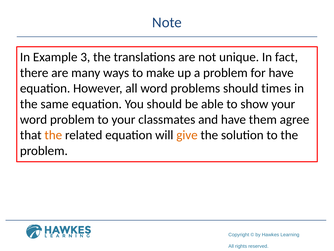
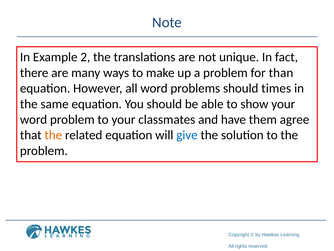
3: 3 -> 2 (85, 57)
for have: have -> than (281, 73)
give colour: orange -> blue (187, 135)
